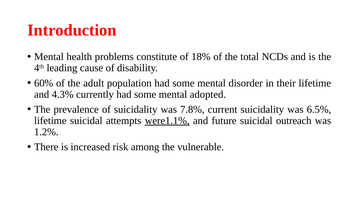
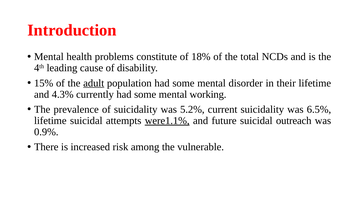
60%: 60% -> 15% (44, 83)
adult underline: none -> present (94, 83)
adopted: adopted -> working (208, 94)
7.8%: 7.8% -> 5.2% (192, 109)
1.2%: 1.2% -> 0.9% (46, 132)
